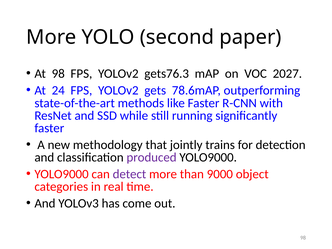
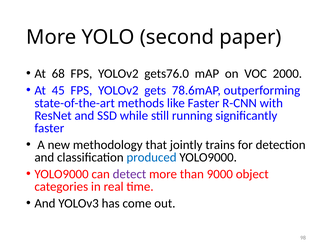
At 98: 98 -> 68 (58, 74)
gets76.3: gets76.3 -> gets76.0 (167, 74)
2027: 2027 -> 2000 (287, 74)
24: 24 -> 45 (58, 90)
produced colour: purple -> blue (152, 157)
